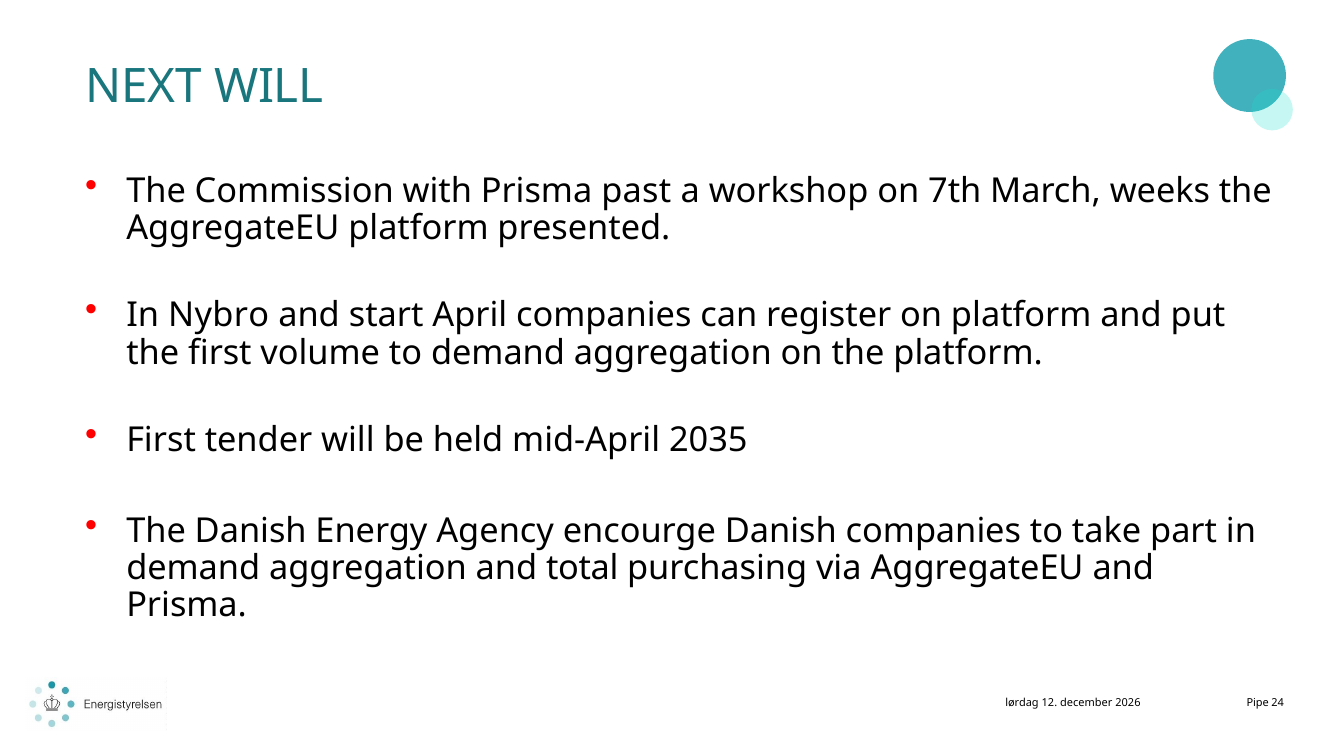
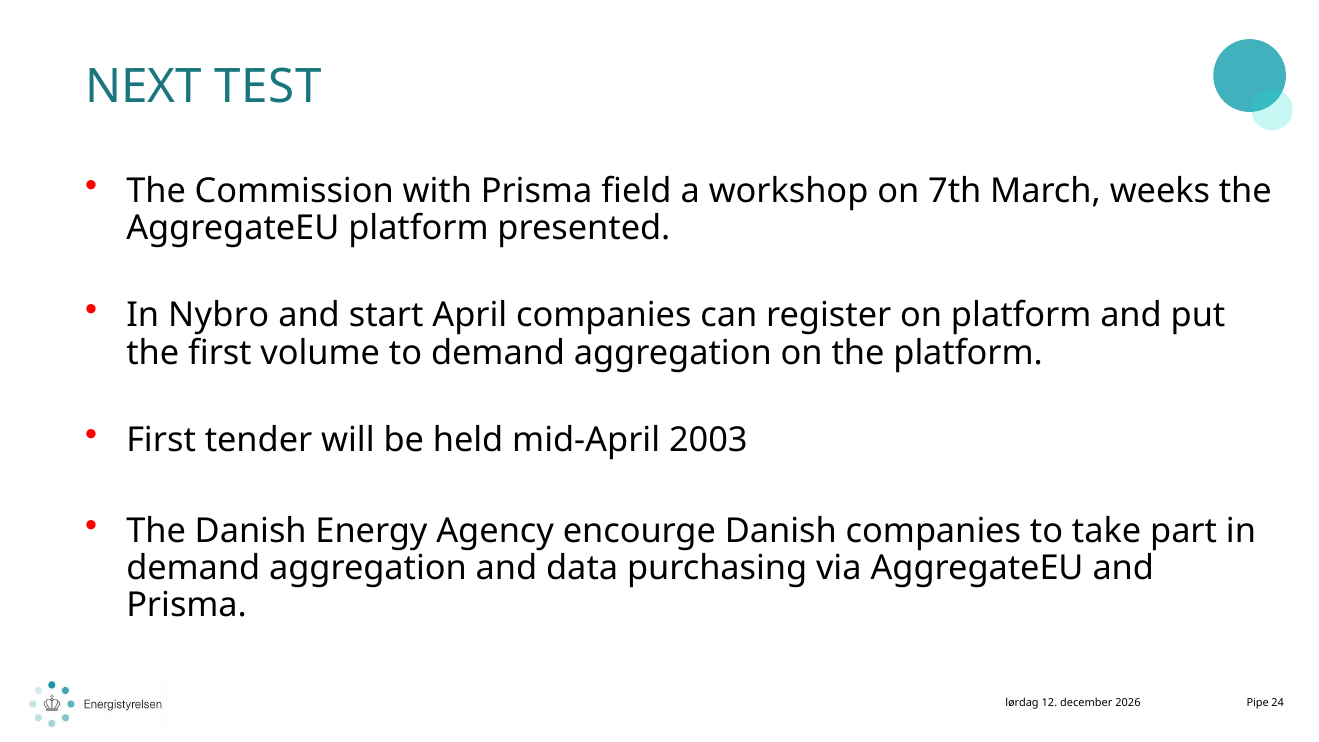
NEXT WILL: WILL -> TEST (268, 87)
past: past -> field (636, 191)
2035: 2035 -> 2003 (708, 440)
total: total -> data (582, 568)
